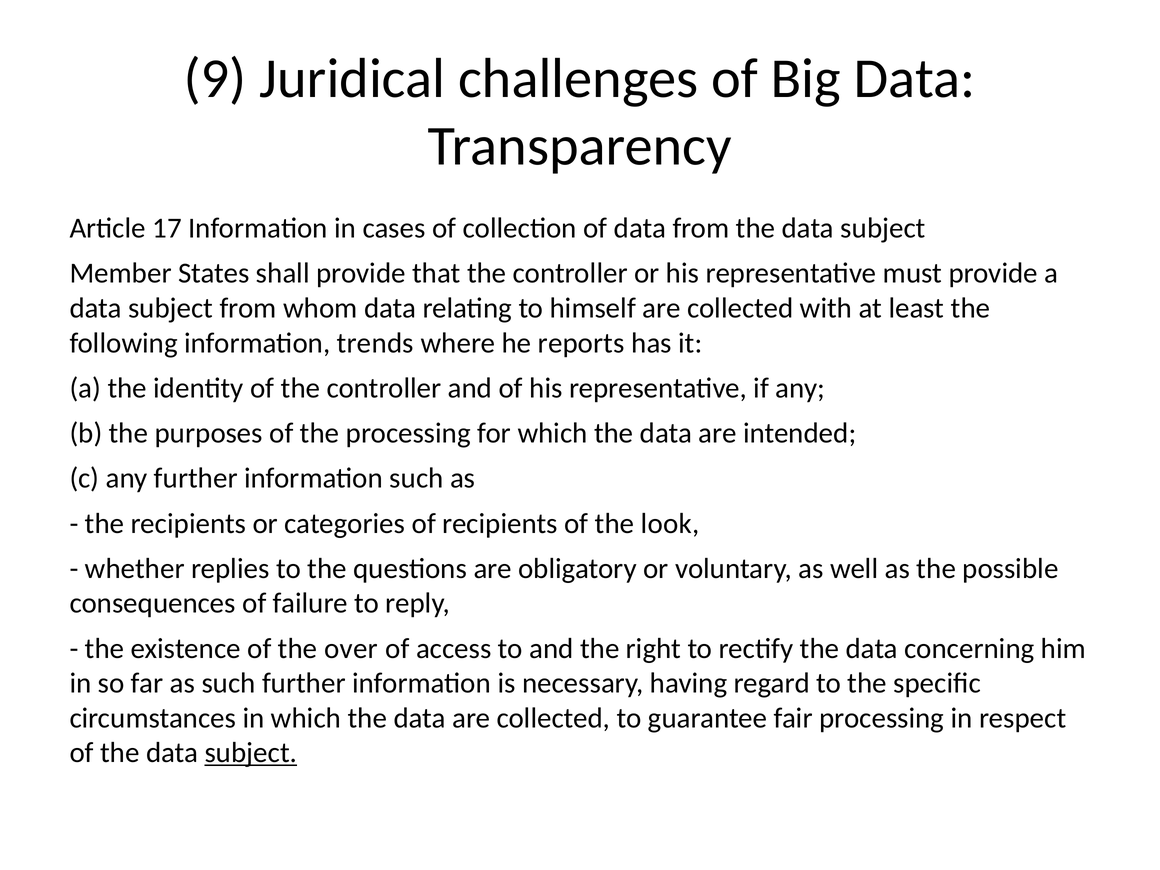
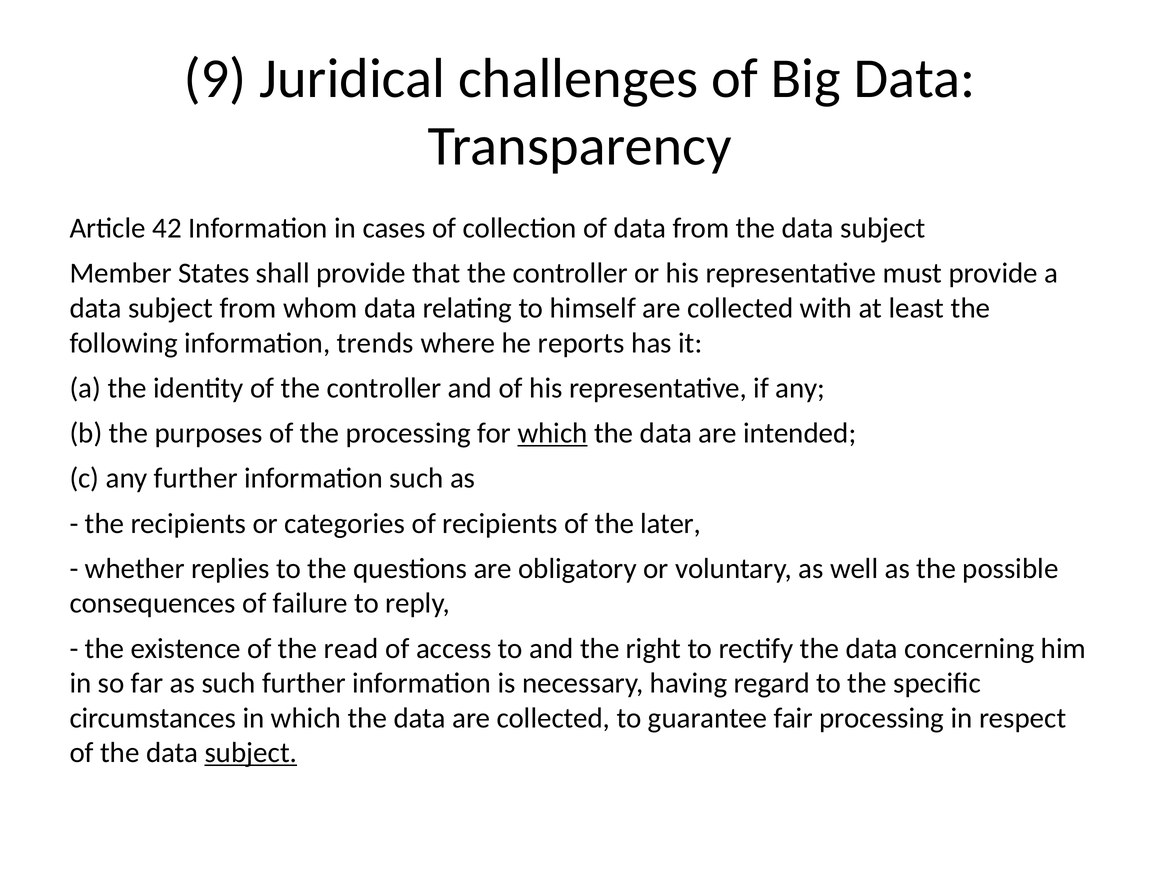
17: 17 -> 42 (167, 228)
which underline: none -> present (553, 433)
look: look -> later (671, 523)
over: over -> read (351, 648)
